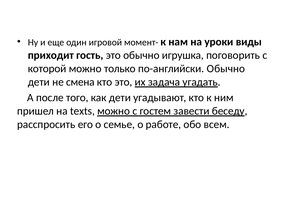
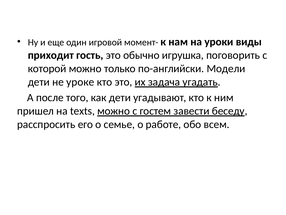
по-английски Обычно: Обычно -> Модели (226, 69)
смена: смена -> уроке (80, 82)
